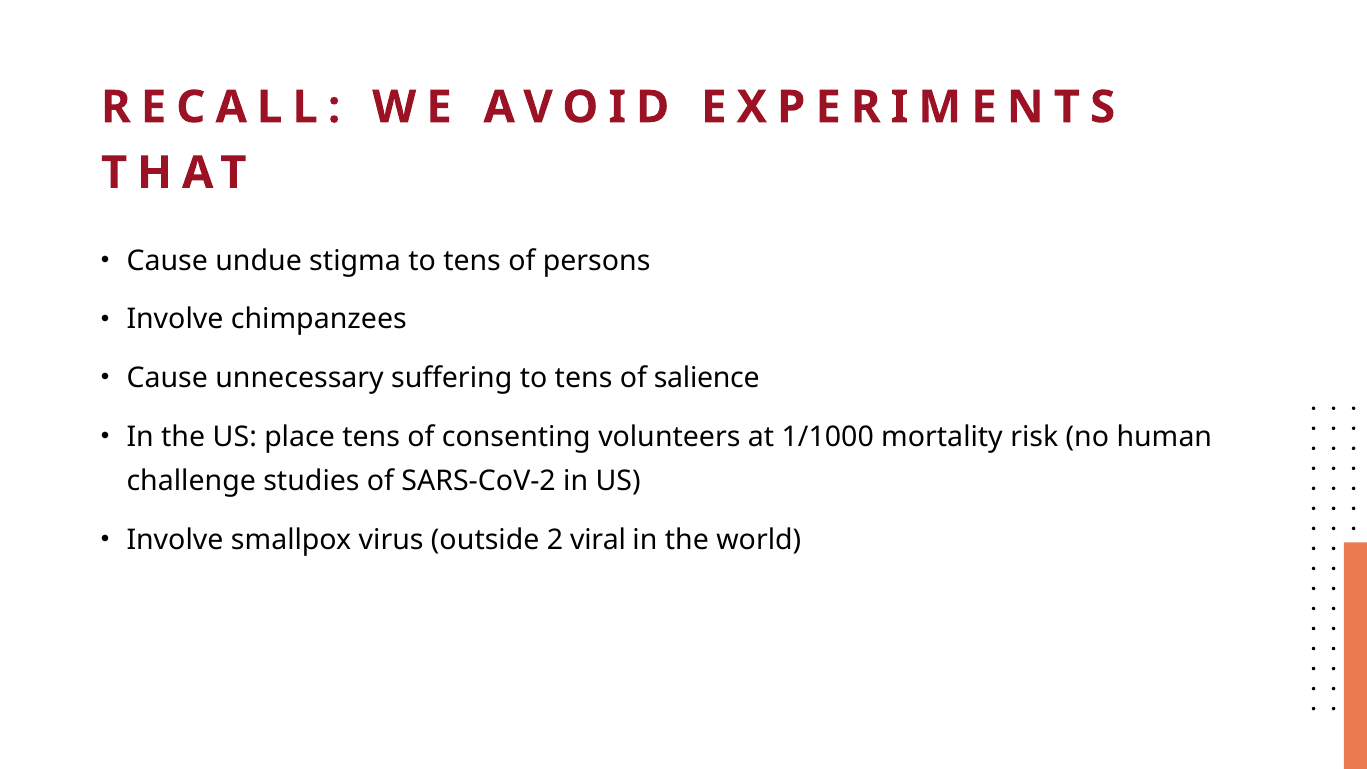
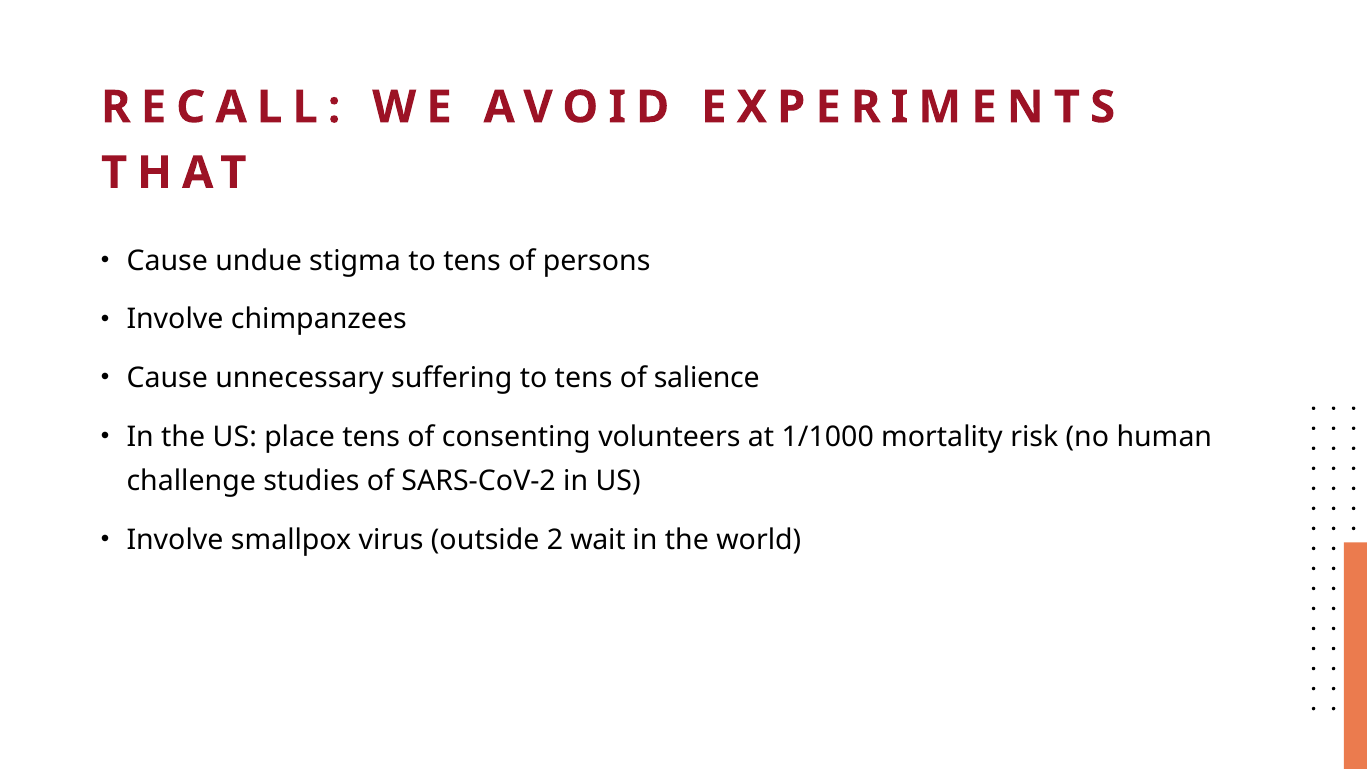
viral: viral -> wait (598, 540)
